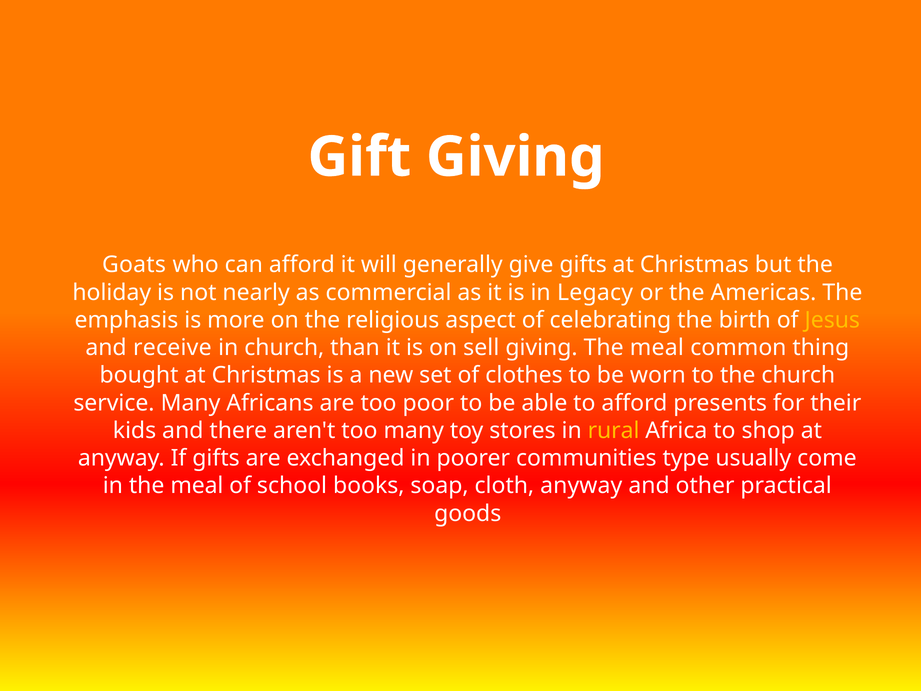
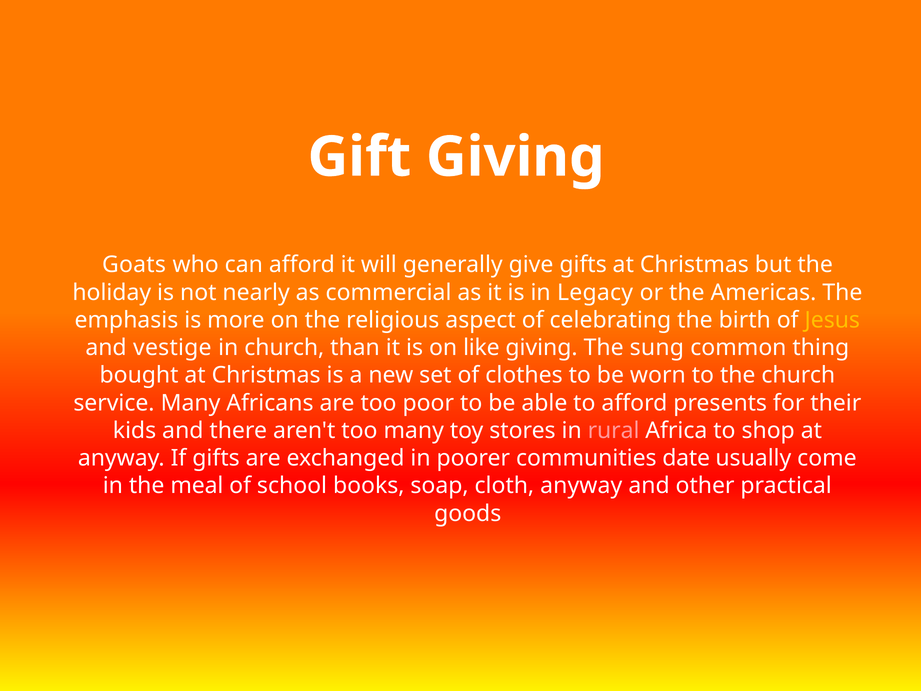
receive: receive -> vestige (172, 348)
sell: sell -> like (481, 348)
giving The meal: meal -> sung (657, 348)
rural colour: yellow -> pink (614, 430)
type: type -> date (686, 458)
